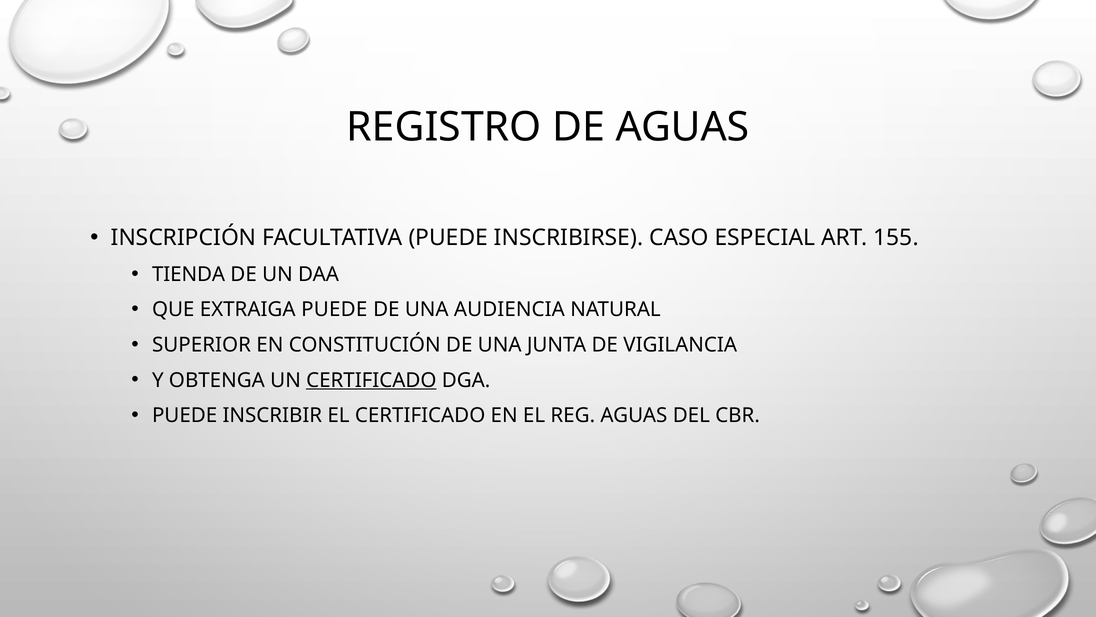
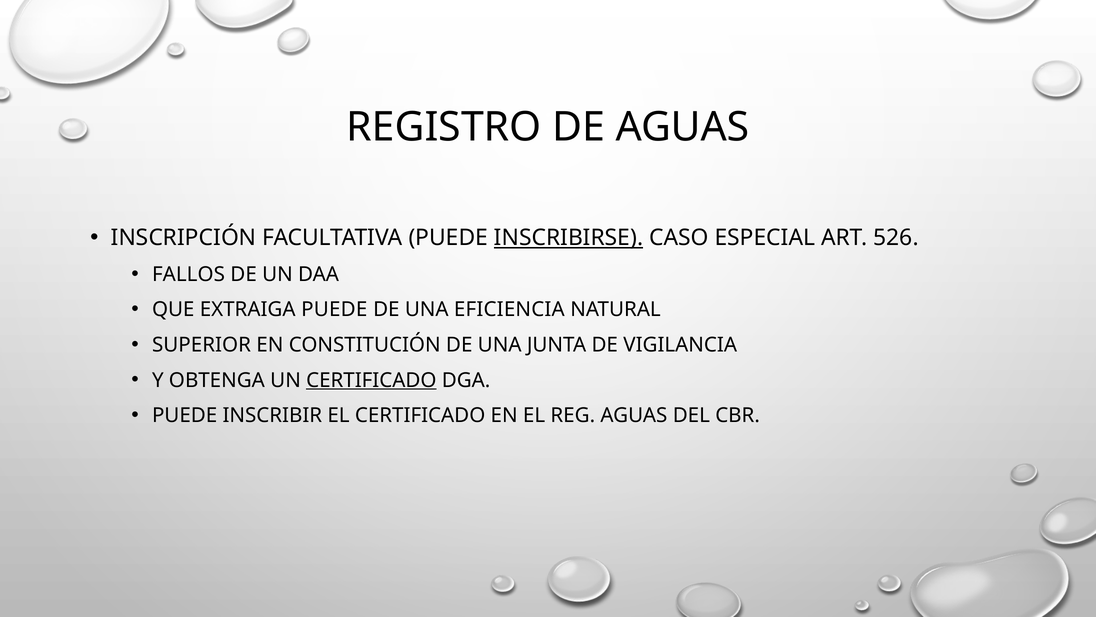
INSCRIBIRSE underline: none -> present (569, 238)
155: 155 -> 526 (896, 238)
TIENDA: TIENDA -> FALLOS (188, 274)
AUDIENCIA: AUDIENCIA -> EFICIENCIA (509, 309)
